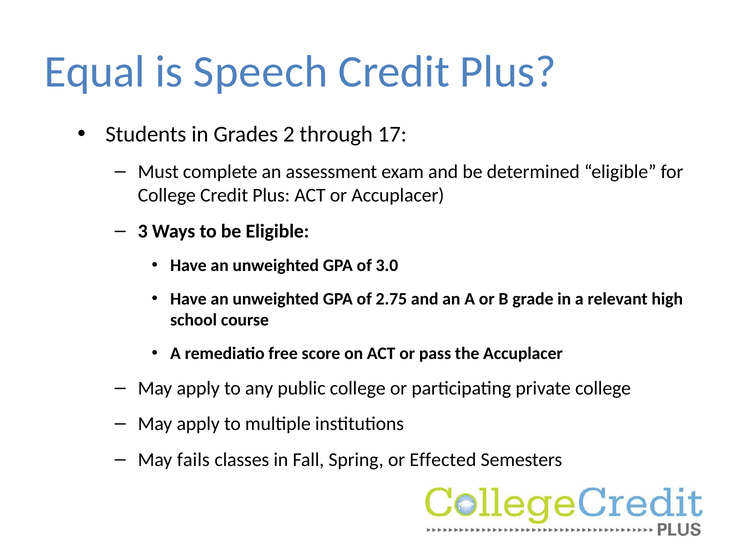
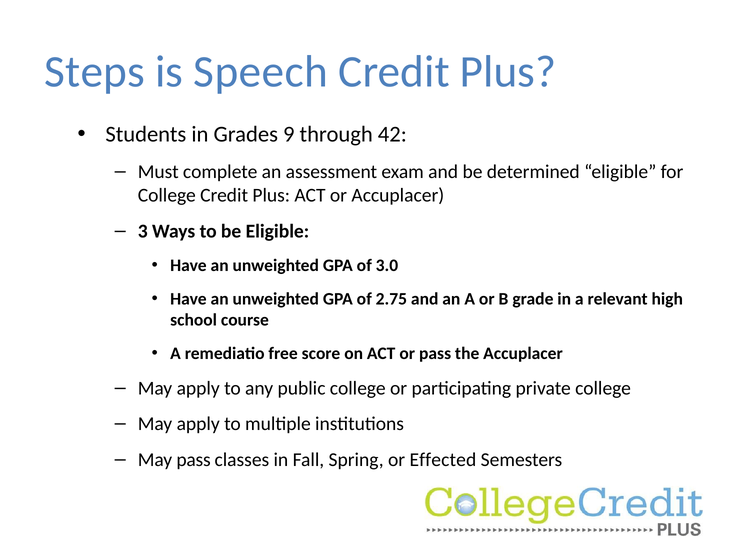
Equal: Equal -> Steps (95, 72)
2: 2 -> 9 (289, 134)
17: 17 -> 42 (392, 134)
May fails: fails -> pass (194, 460)
